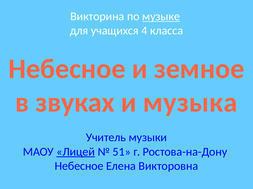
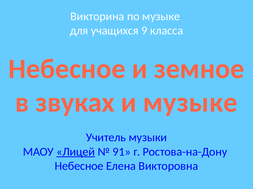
музыке underline: present -> none (161, 16)
4: 4 -> 9 (144, 31)
и музыка: музыка -> музыке (190, 103)
51: 51 -> 91 (122, 152)
